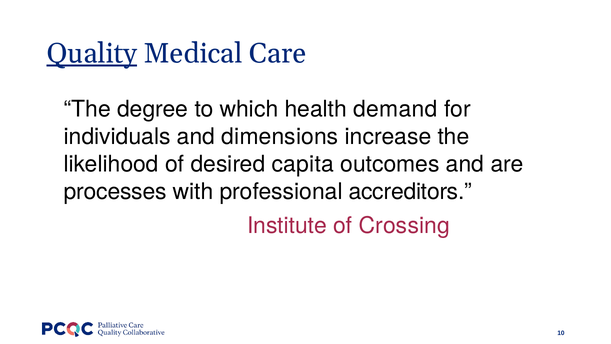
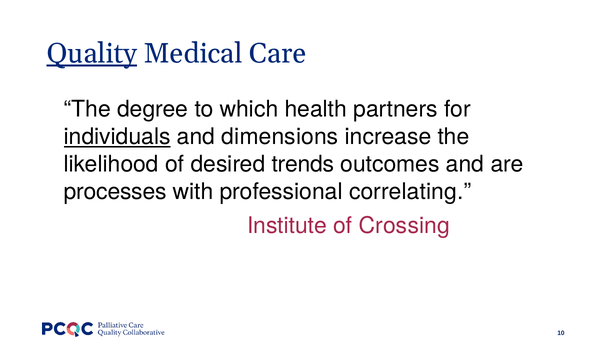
demand: demand -> partners (396, 109)
individuals underline: none -> present (117, 137)
capita: capita -> trends (303, 164)
accreditors: accreditors -> correlating (410, 192)
